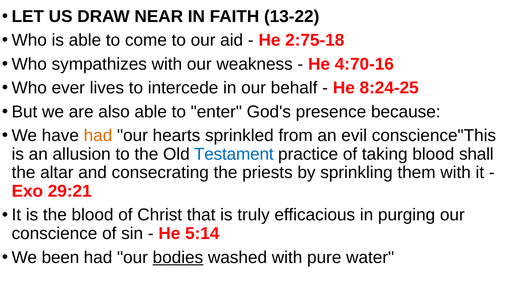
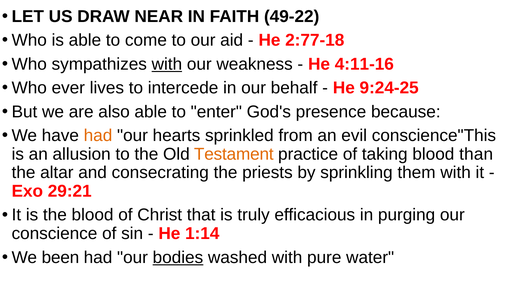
13-22: 13-22 -> 49-22 (292, 16)
2:75-18: 2:75-18 -> 2:77-18 (315, 40)
with underline: none -> present (167, 64)
4:70-16: 4:70-16 -> 4:11-16 (364, 64)
8:24-25: 8:24-25 -> 9:24-25 (389, 88)
Testament colour: blue -> orange (234, 155)
shall: shall -> than (476, 155)
5:14: 5:14 -> 1:14 (202, 234)
